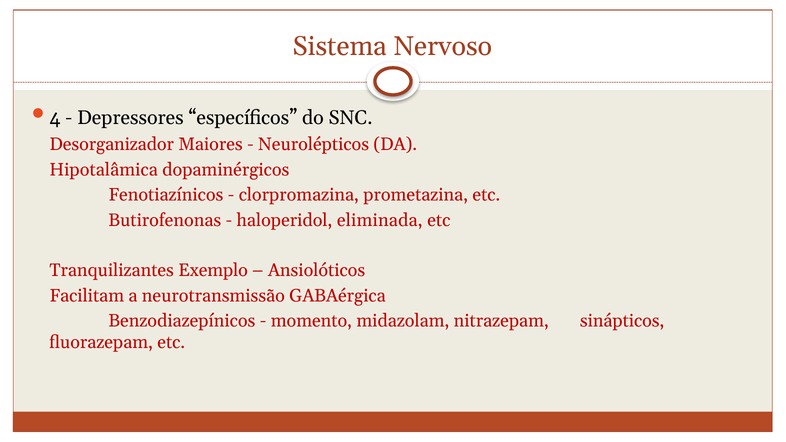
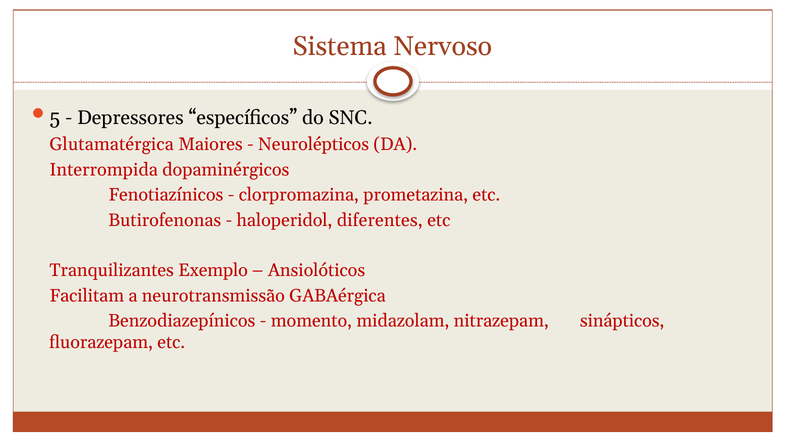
4: 4 -> 5 (55, 118)
Desorganizador: Desorganizador -> Glutamatérgica (112, 145)
Hipotalâmica: Hipotalâmica -> Interrompida (104, 170)
eliminada: eliminada -> diferentes (380, 220)
